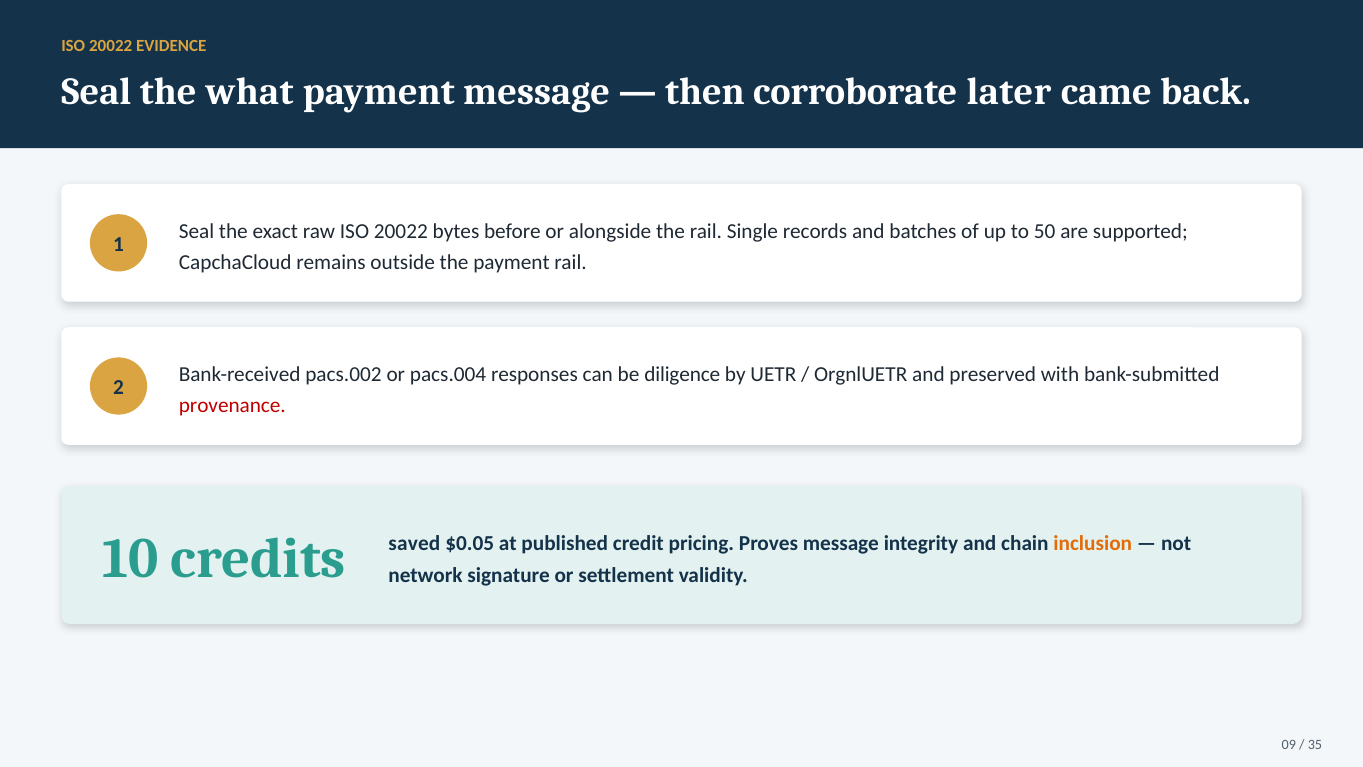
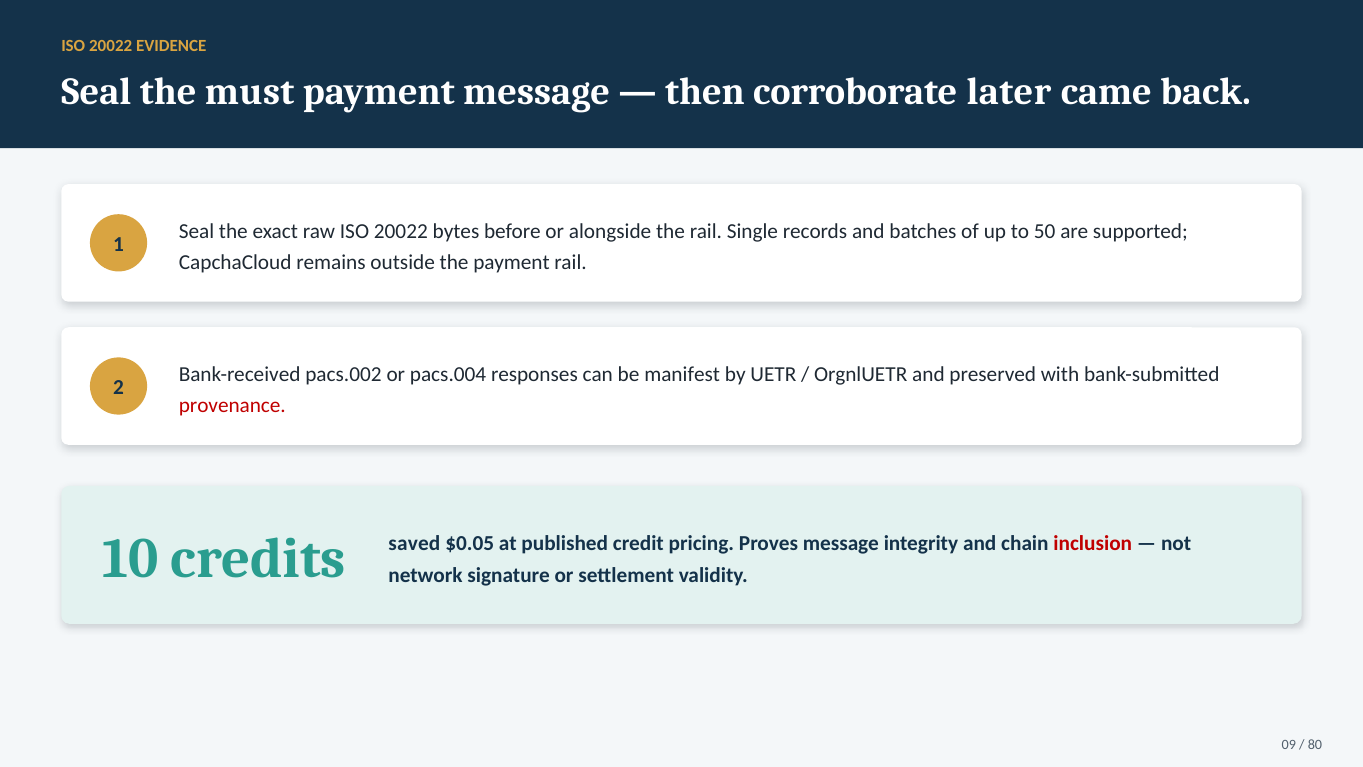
what: what -> must (250, 91)
diligence: diligence -> manifest (682, 375)
inclusion colour: orange -> red (1093, 543)
35: 35 -> 80 (1315, 744)
